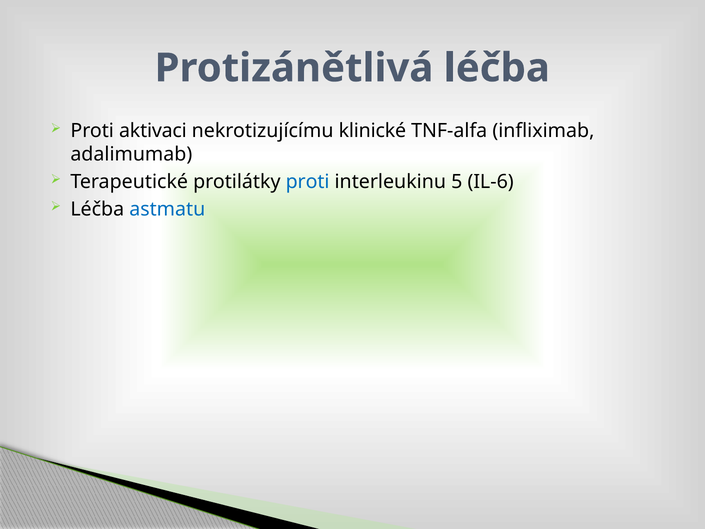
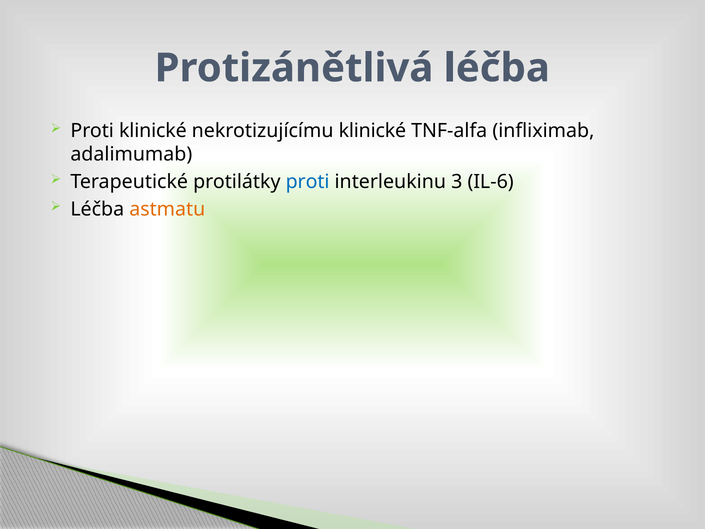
Proti aktivaci: aktivaci -> klinické (153, 131)
5: 5 -> 3 (457, 182)
astmatu colour: blue -> orange (167, 209)
